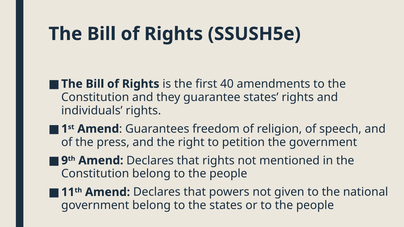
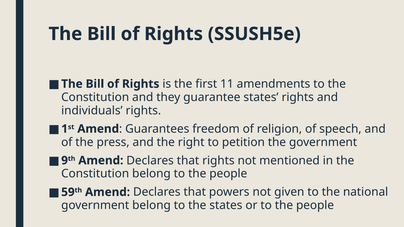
40: 40 -> 11 (227, 84)
11: 11 -> 59 (68, 192)
